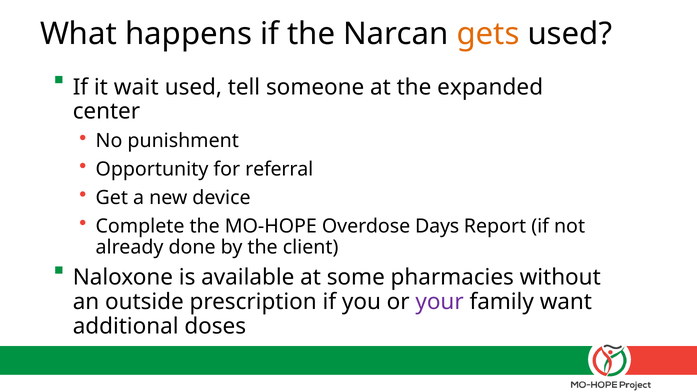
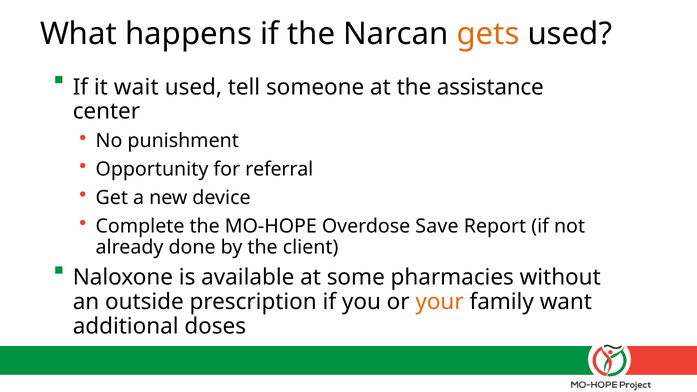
expanded: expanded -> assistance (490, 87)
Days: Days -> Save (437, 226)
your colour: purple -> orange (440, 302)
